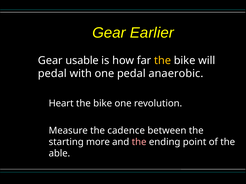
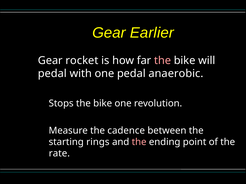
usable: usable -> rocket (82, 61)
the colour: yellow -> pink (163, 61)
Heart: Heart -> Stops (61, 104)
more: more -> rings (98, 142)
able: able -> rate (59, 154)
